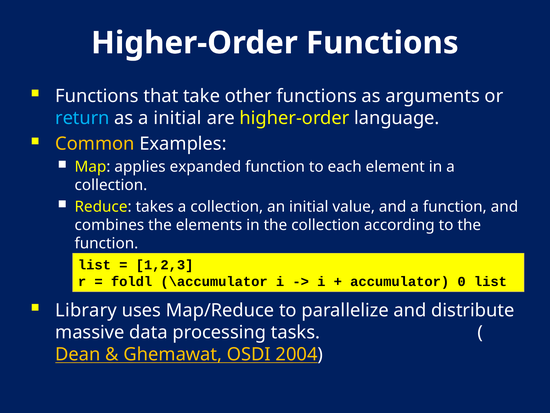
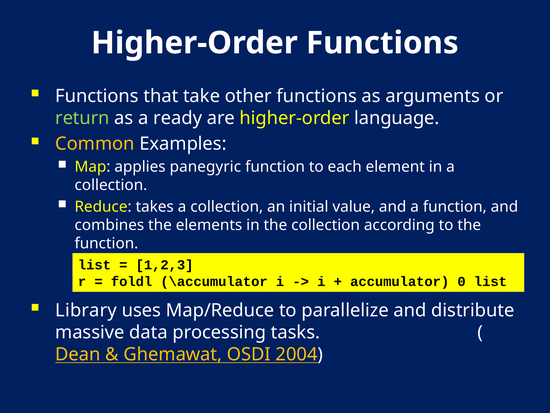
return colour: light blue -> light green (82, 118)
a initial: initial -> ready (178, 118)
expanded: expanded -> panegyric (205, 167)
